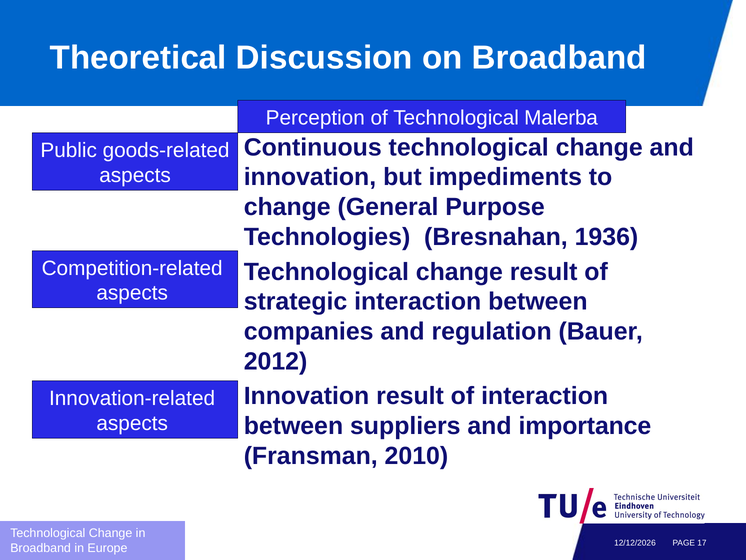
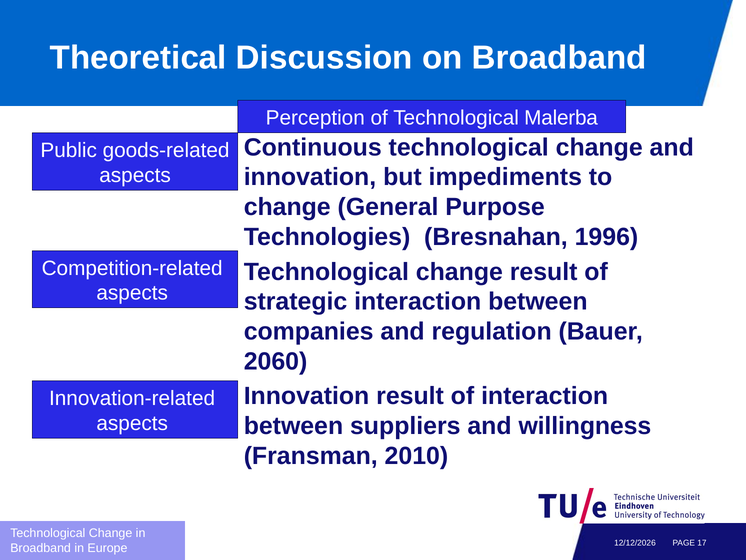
1936: 1936 -> 1996 (606, 237)
2012: 2012 -> 2060 (276, 361)
importance: importance -> willingness (585, 426)
